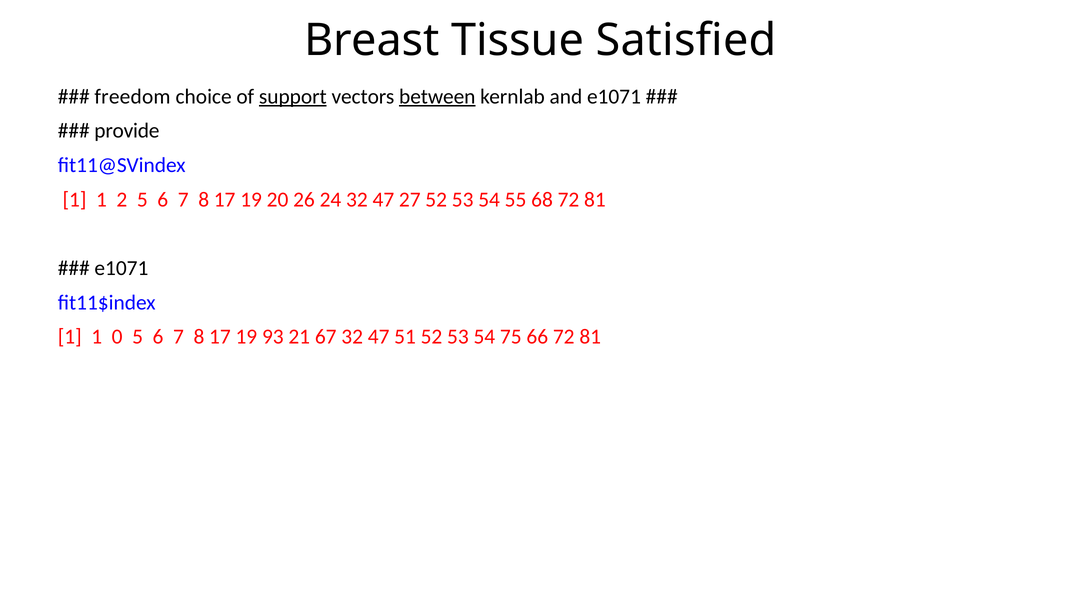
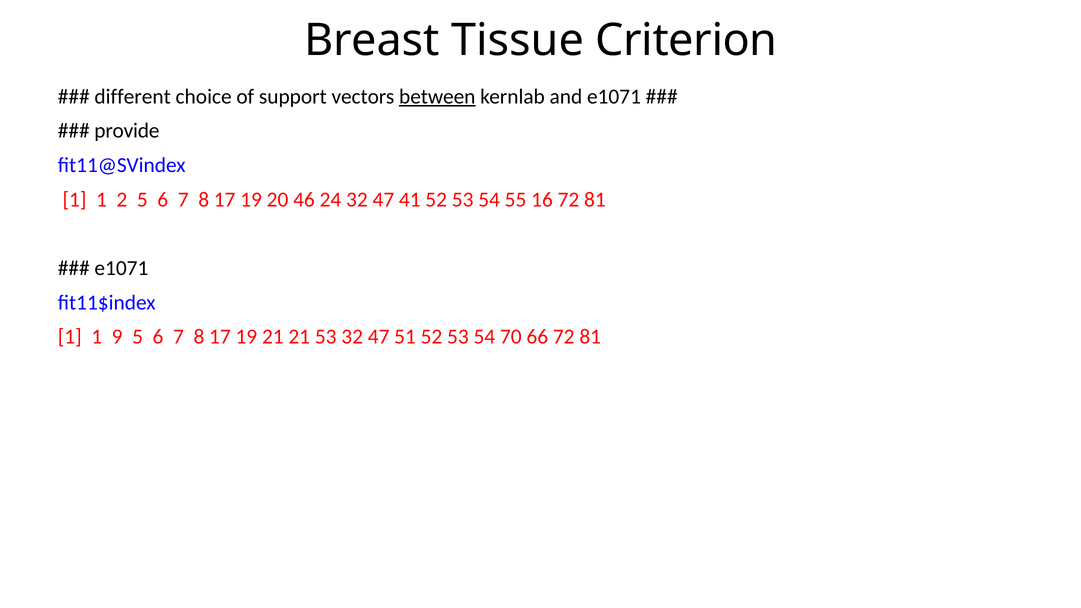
Satisfied: Satisfied -> Criterion (686, 40)
freedom: freedom -> different (133, 97)
support underline: present -> none (293, 97)
26: 26 -> 46 (304, 200)
27: 27 -> 41 (410, 200)
68: 68 -> 16 (542, 200)
0: 0 -> 9 (117, 337)
19 93: 93 -> 21 (273, 337)
21 67: 67 -> 53 (326, 337)
75: 75 -> 70 (511, 337)
